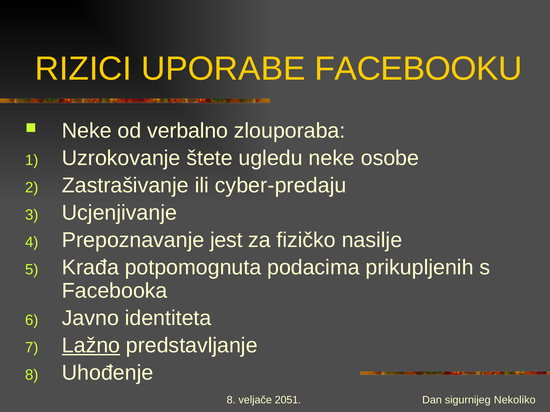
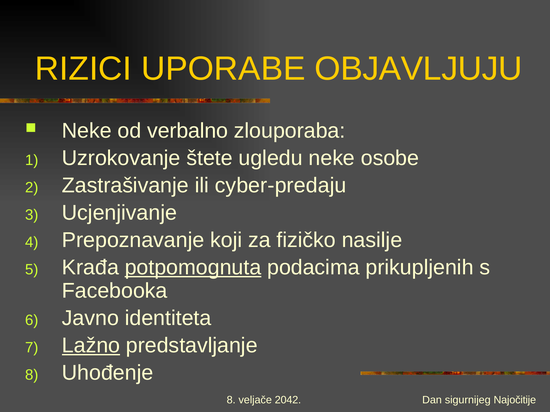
FACEBOOKU: FACEBOOKU -> OBJAVLJUJU (419, 69)
jest: jest -> koji (226, 241)
potpomognuta underline: none -> present (193, 268)
2051: 2051 -> 2042 (288, 401)
Nekoliko: Nekoliko -> Najočitije (515, 401)
